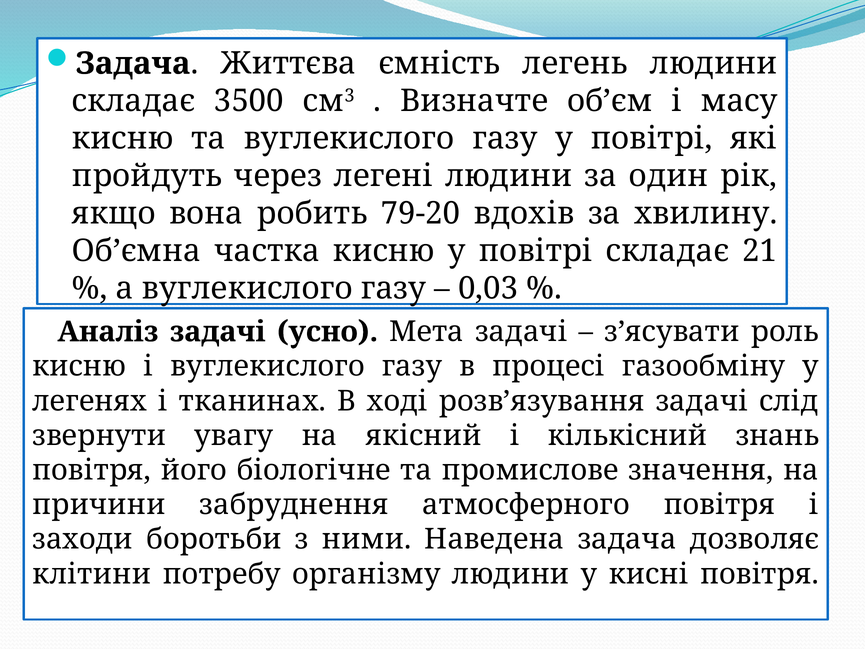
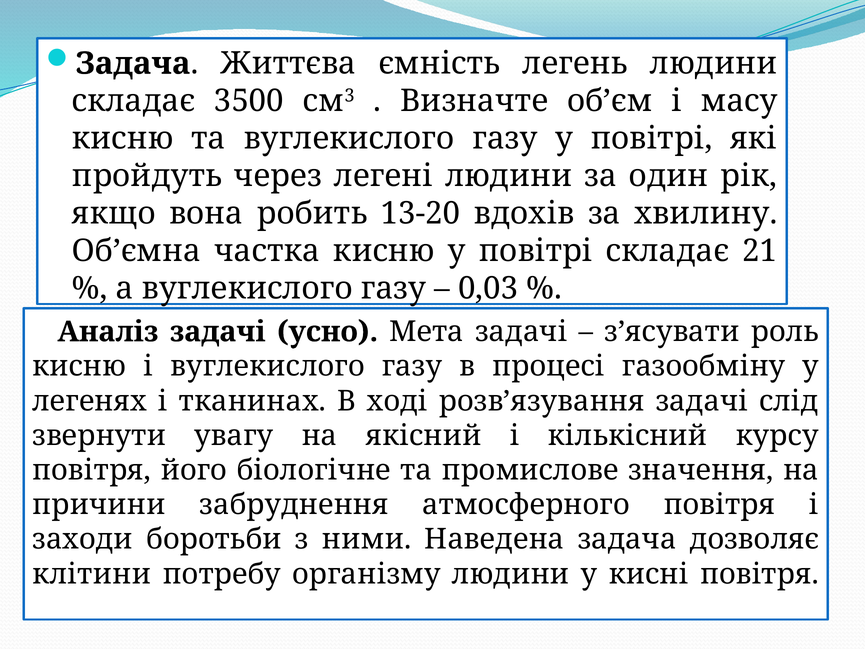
79-20: 79-20 -> 13-20 (421, 213)
знань: знань -> курсу (777, 435)
